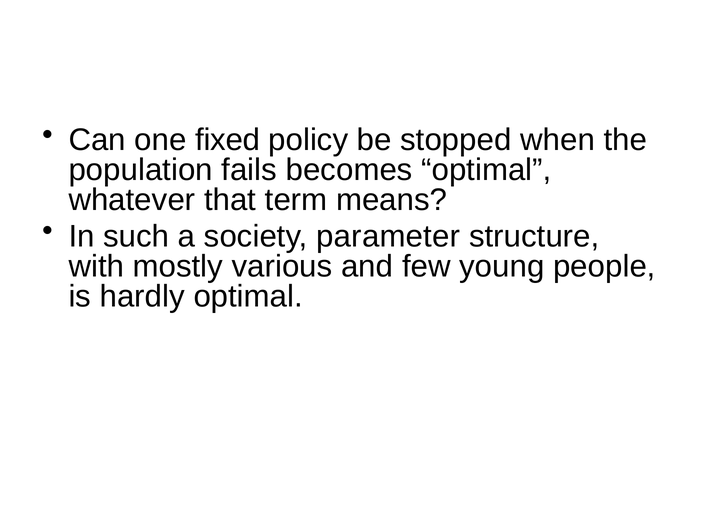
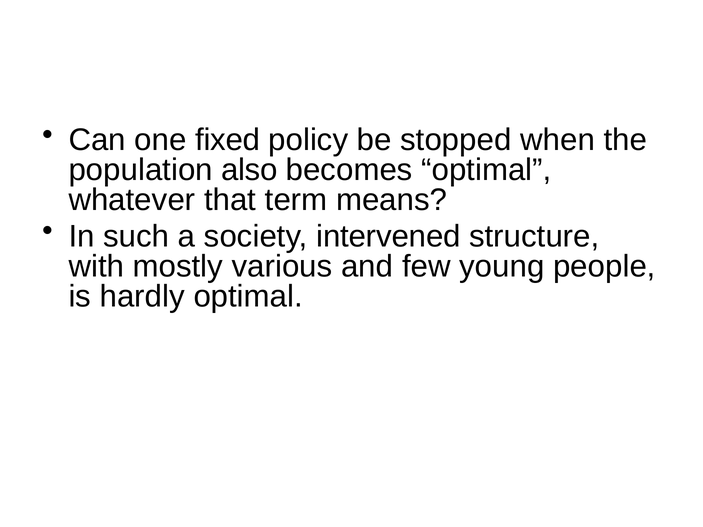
fails: fails -> also (249, 170)
parameter: parameter -> intervened (388, 236)
